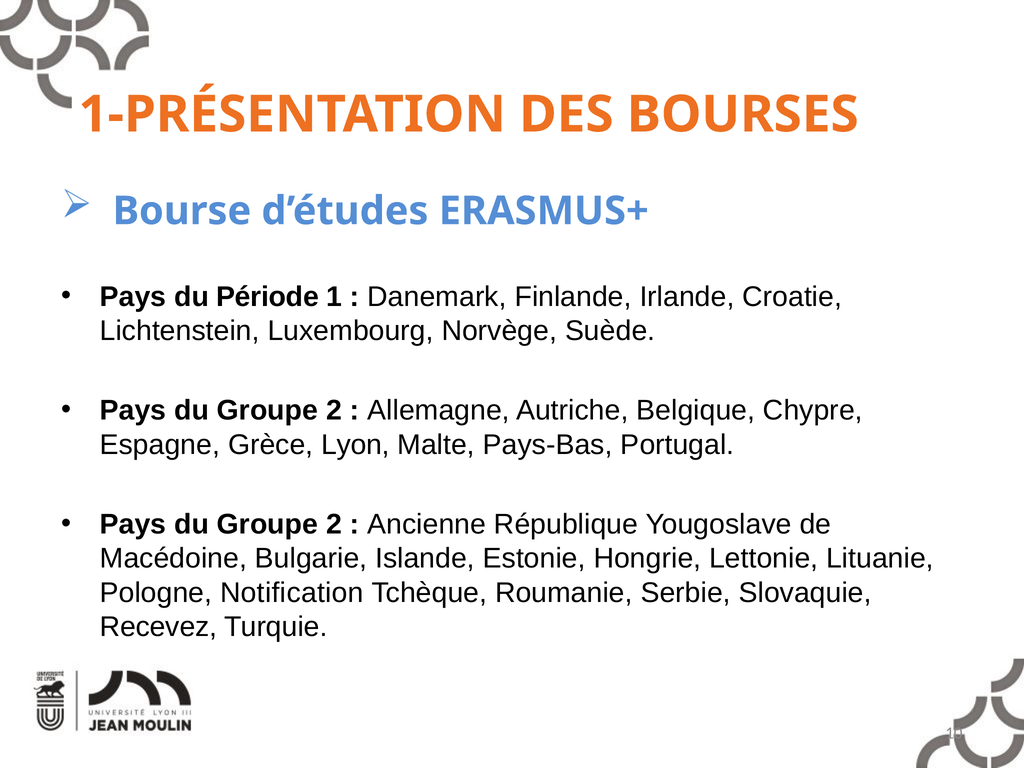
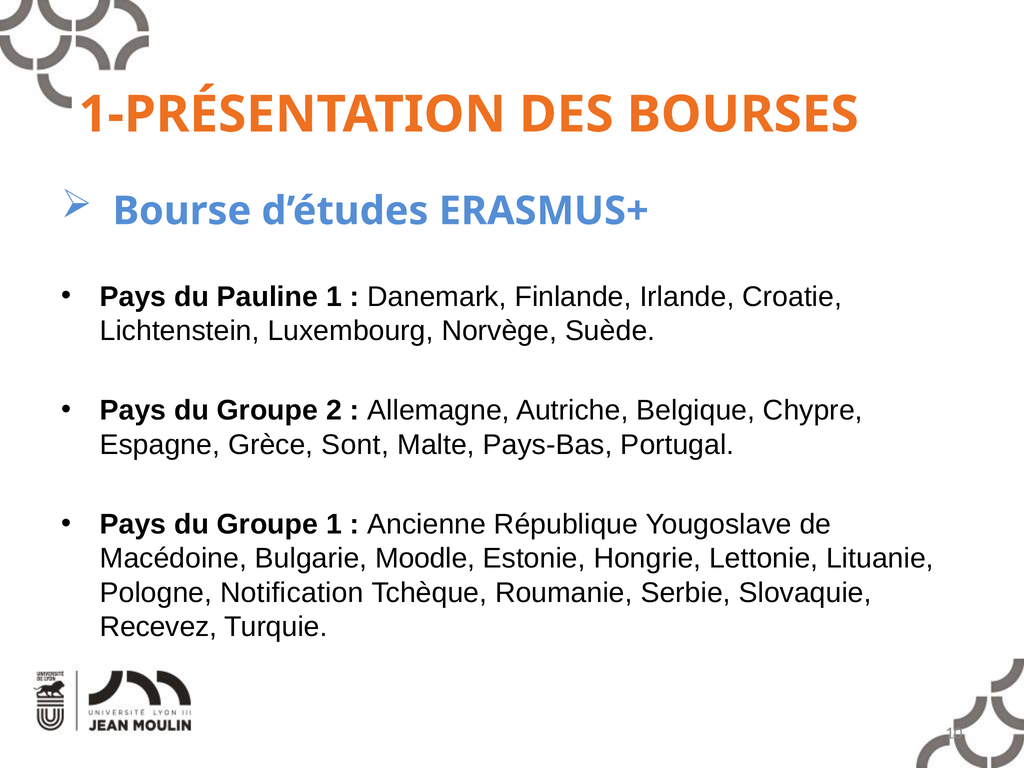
Période: Période -> Pauline (267, 297)
Lyon: Lyon -> Sont (355, 445)
2: 2 -> 1 (334, 524)
Islande: Islande -> Moodle (425, 558)
